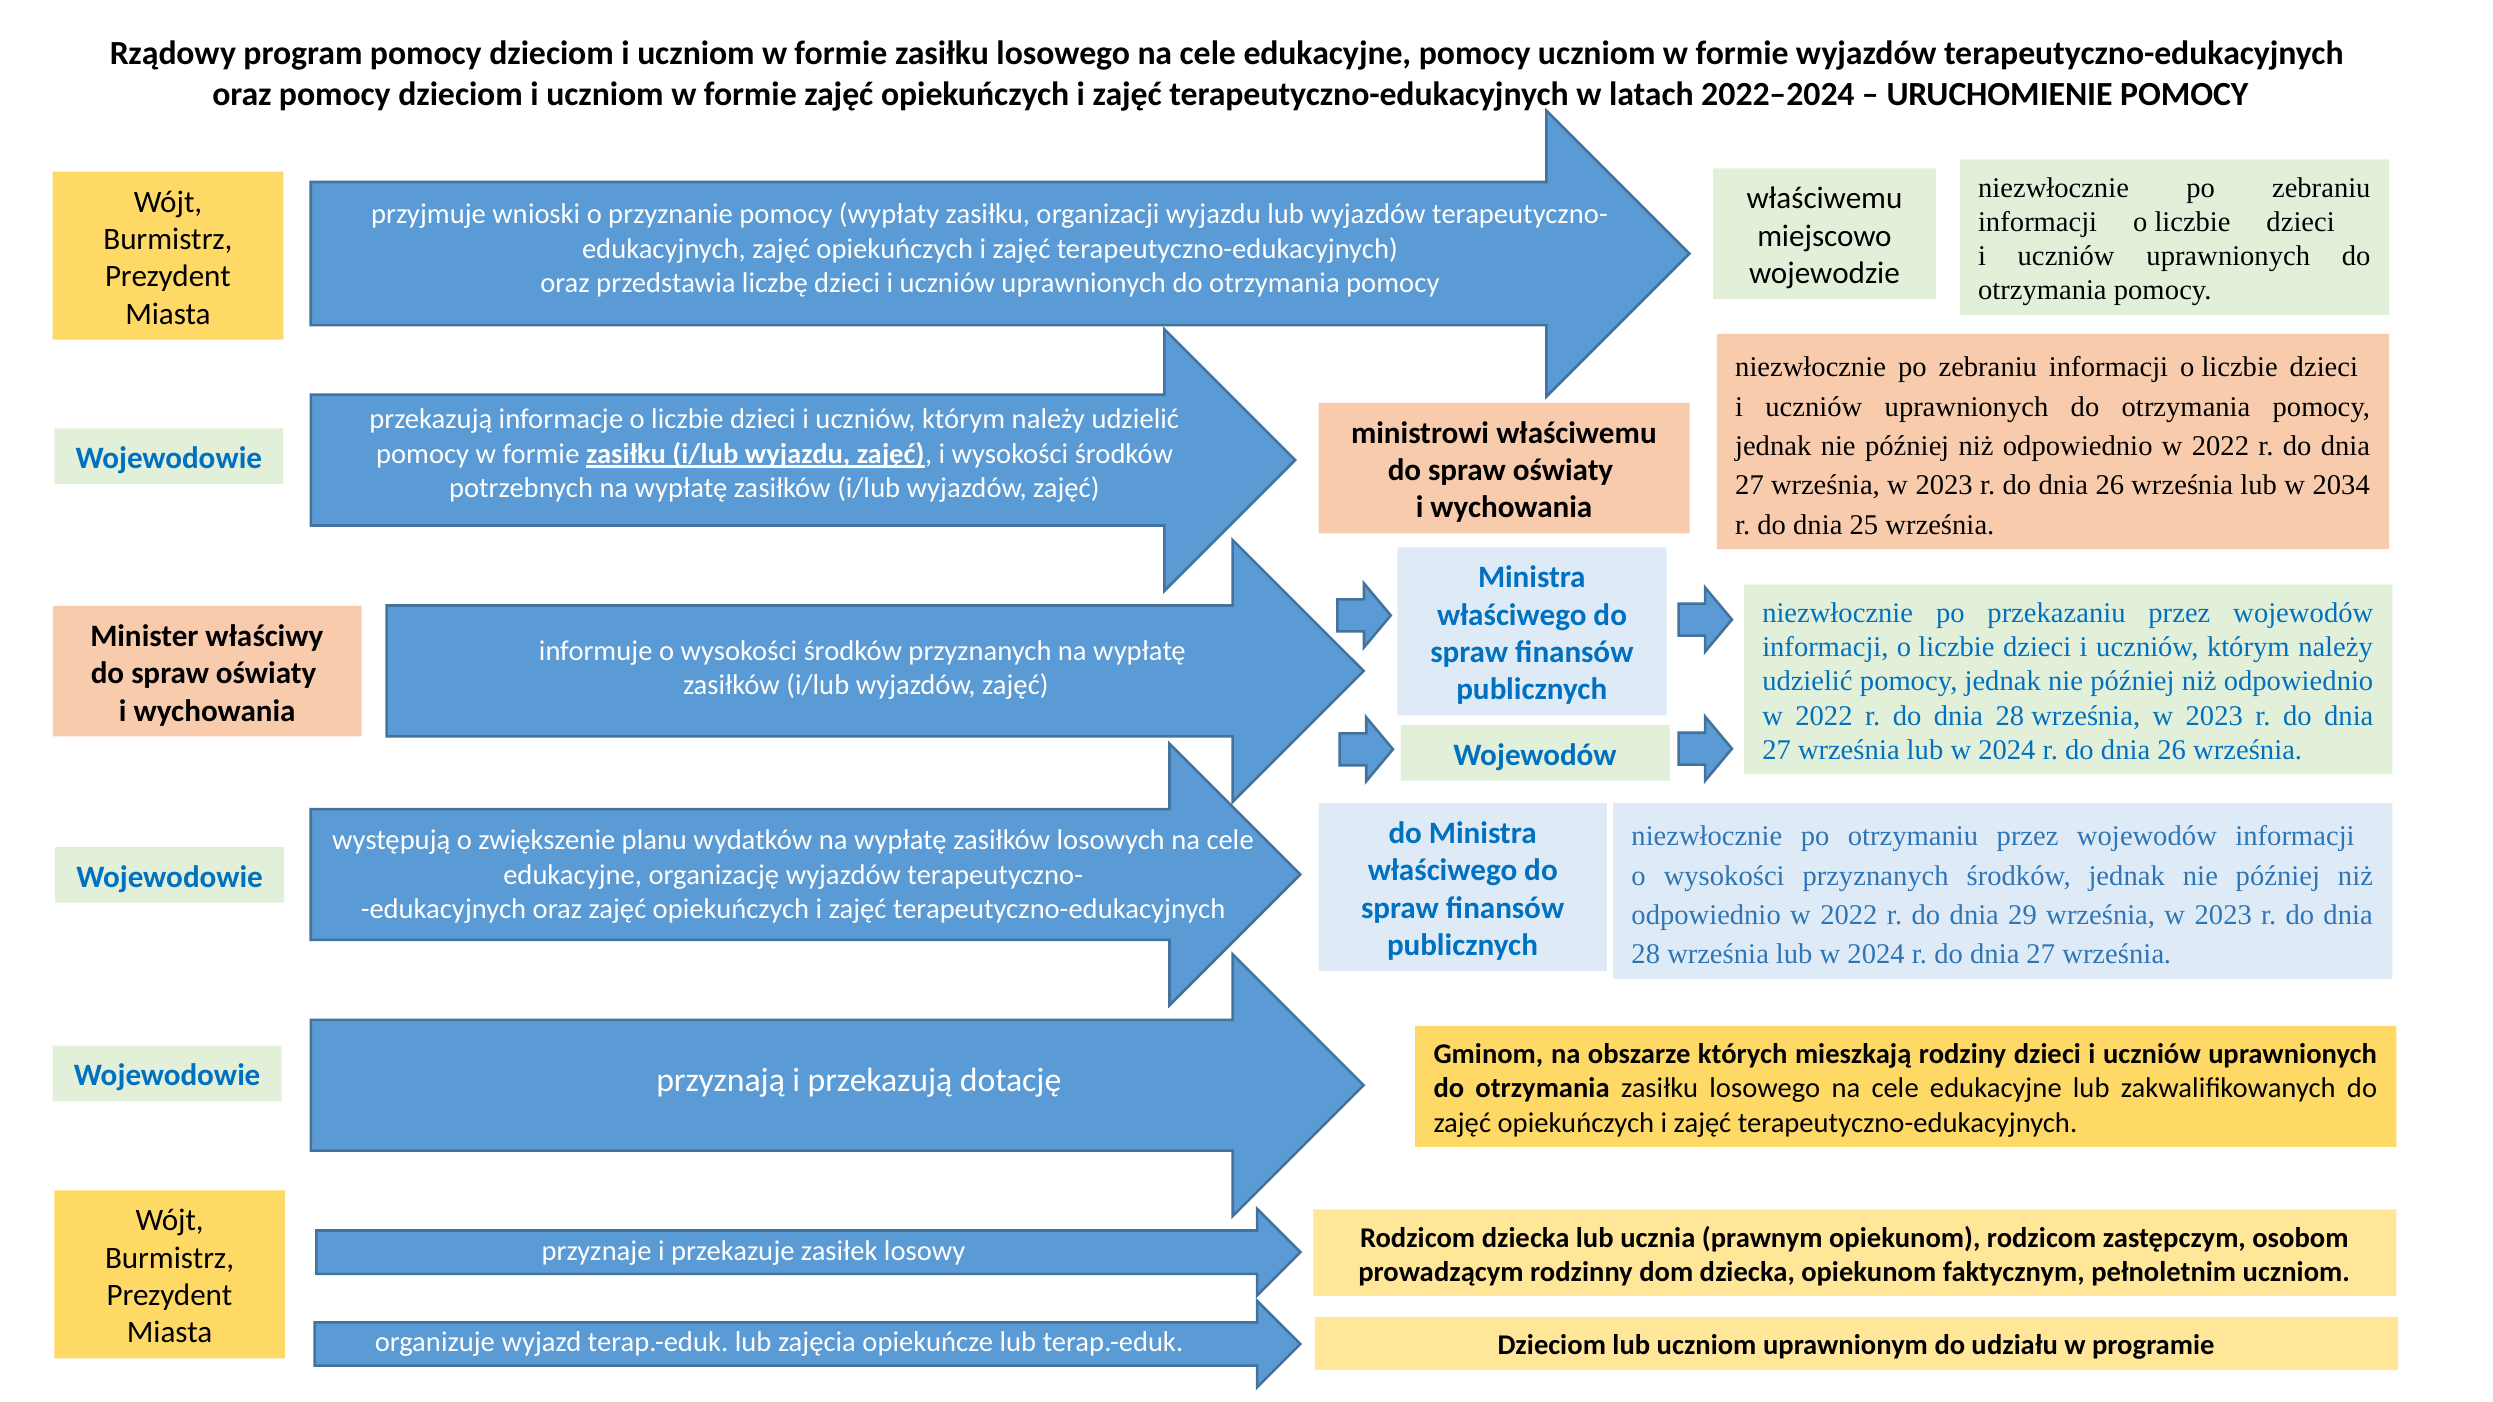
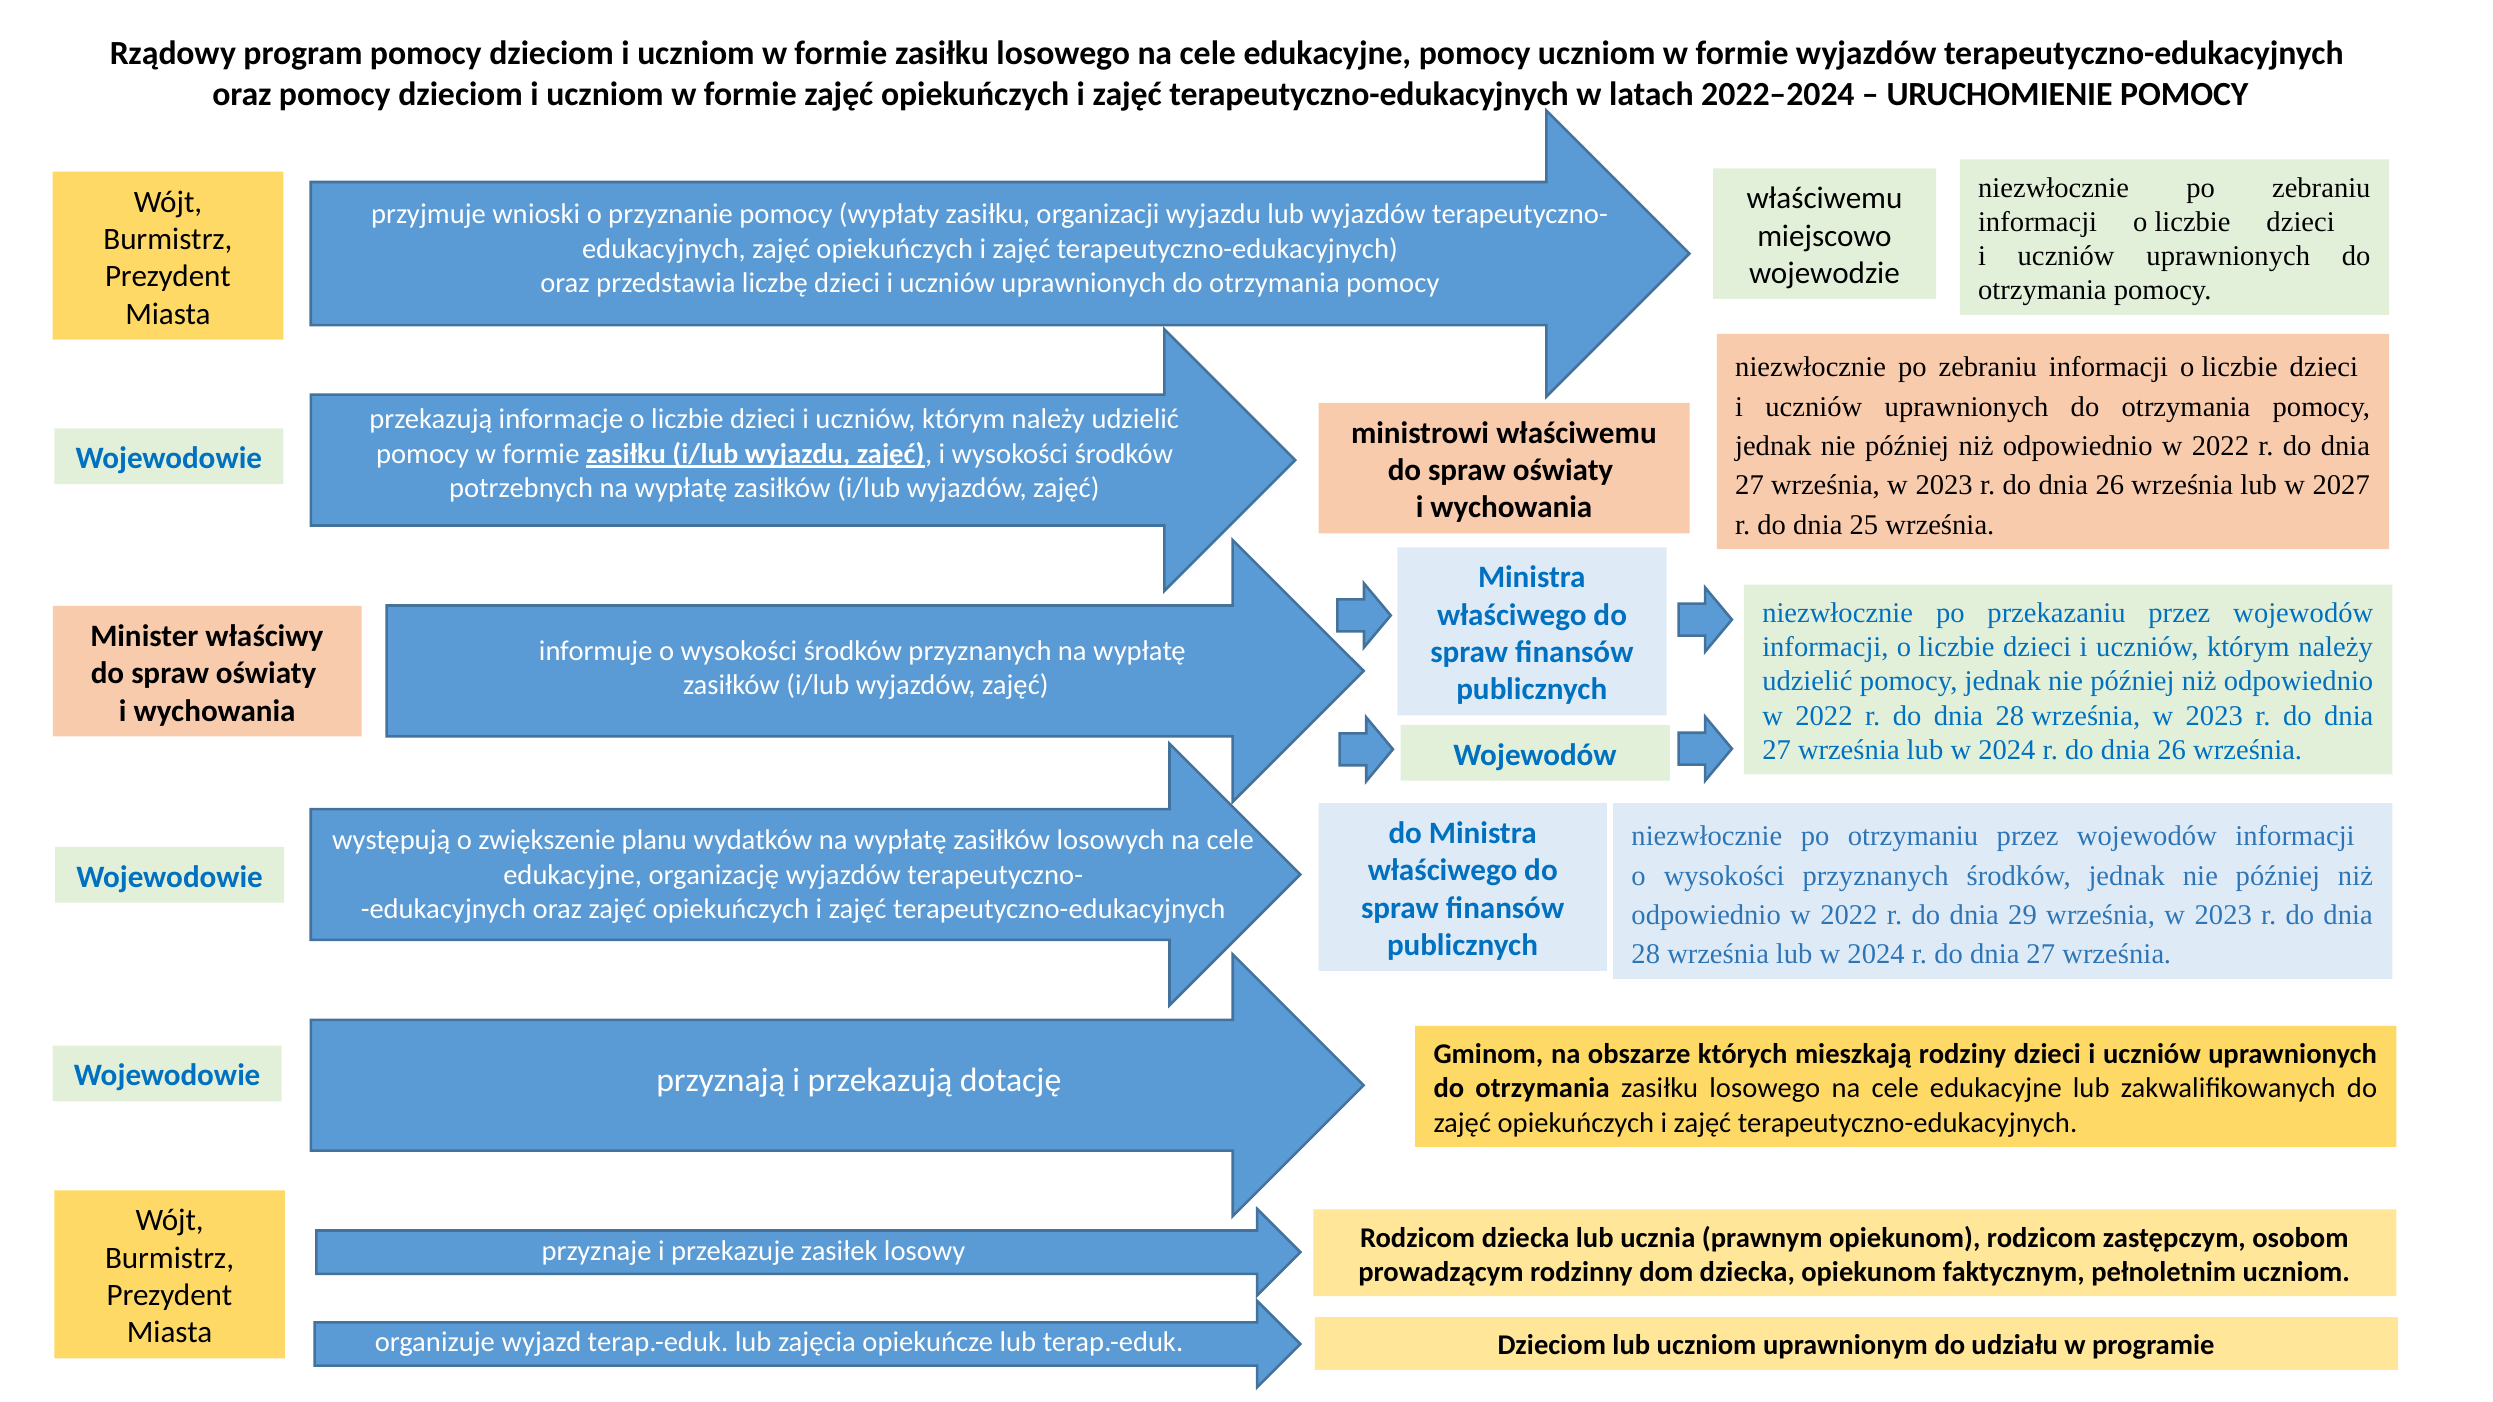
2034: 2034 -> 2027 (2341, 486)
